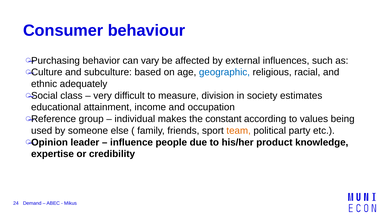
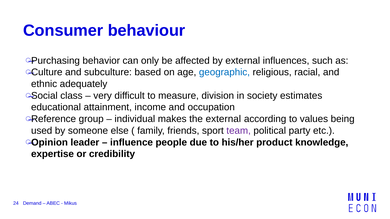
vary: vary -> only (150, 61)
the constant: constant -> external (223, 119)
team colour: orange -> purple (239, 131)
